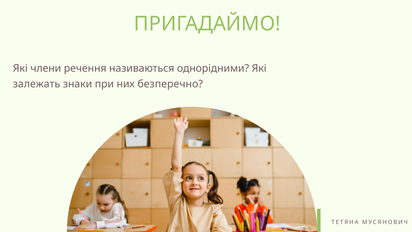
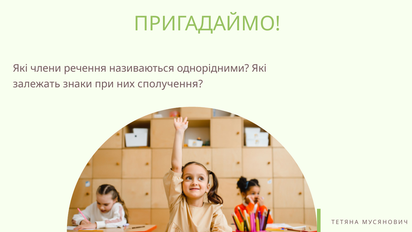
безперечно: безперечно -> сполучення (170, 84)
